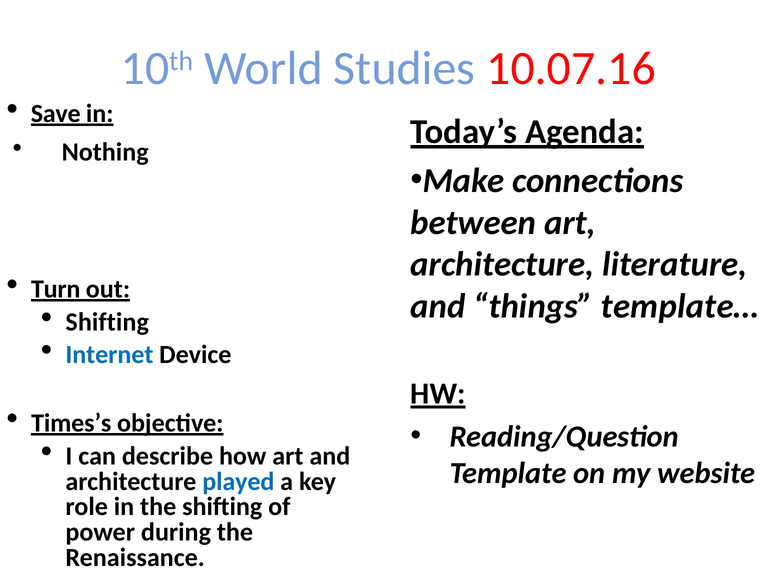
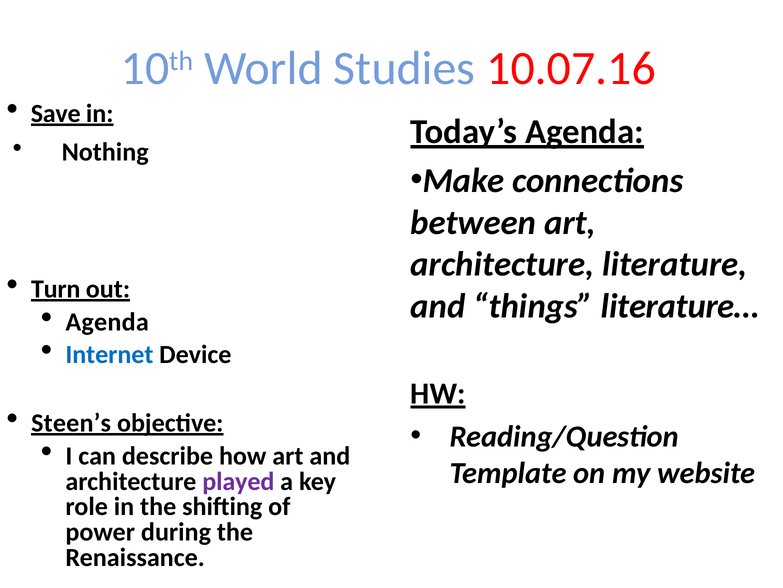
template…: template… -> literature… (680, 306)
Shifting: Shifting -> Agenda (107, 321)
Times’s: Times’s -> Steen’s (71, 423)
played colour: blue -> purple (238, 481)
